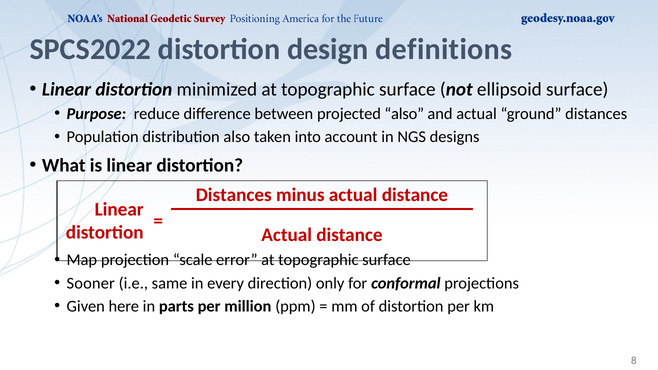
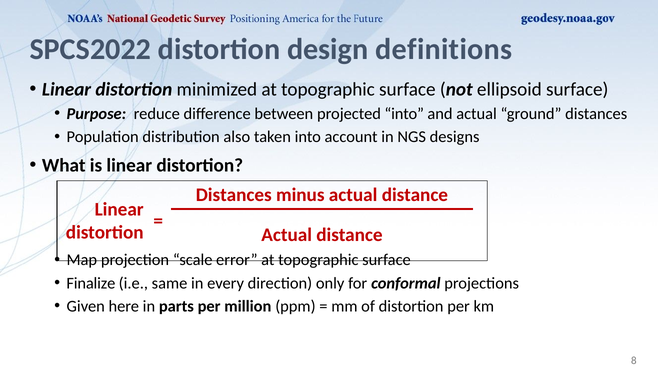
projected also: also -> into (404, 114)
Sooner: Sooner -> Finalize (91, 283)
